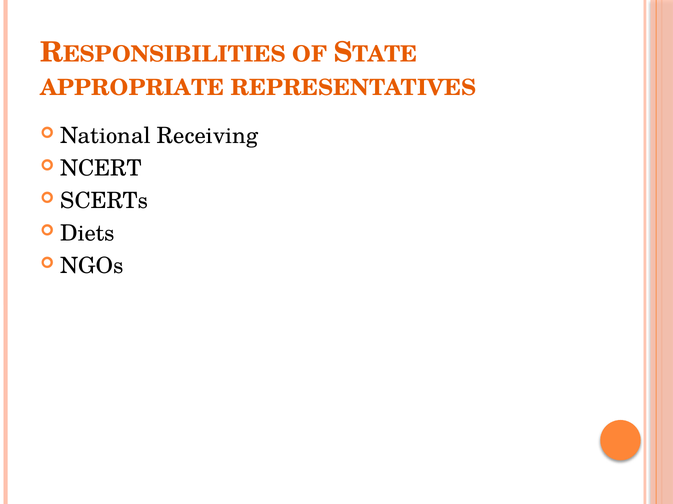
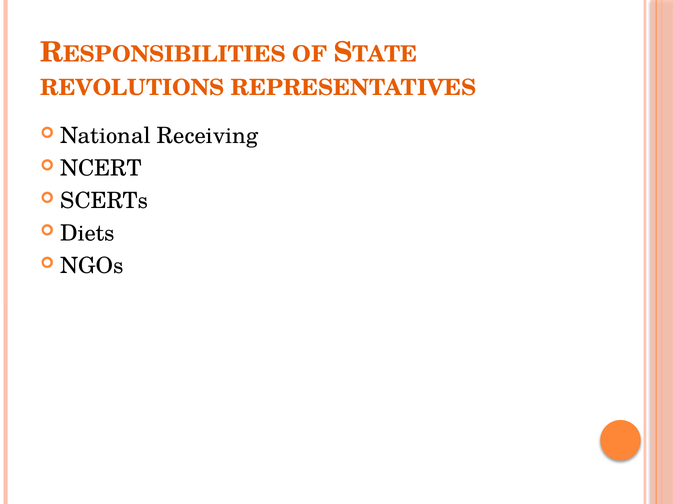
APPROPRIATE: APPROPRIATE -> REVOLUTIONS (132, 88)
